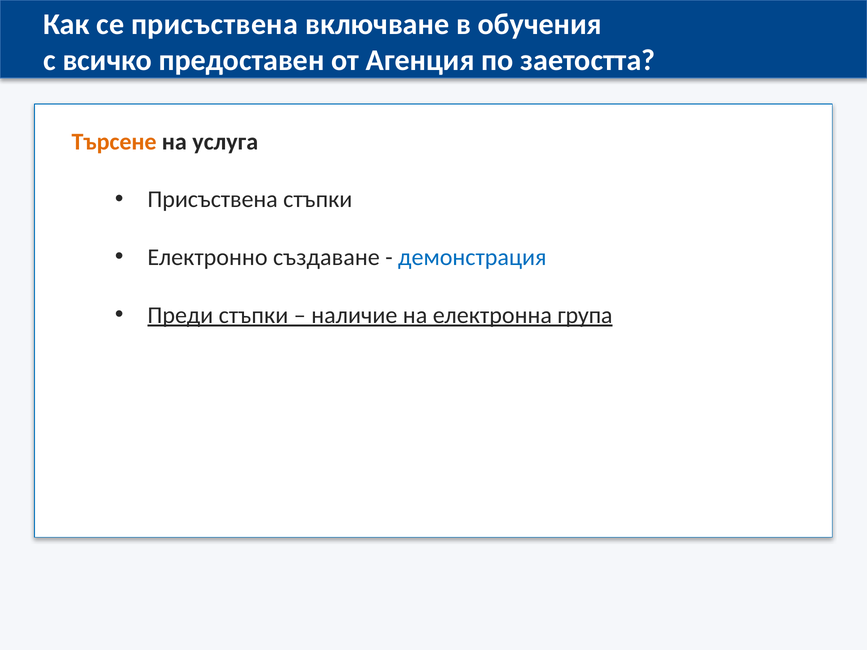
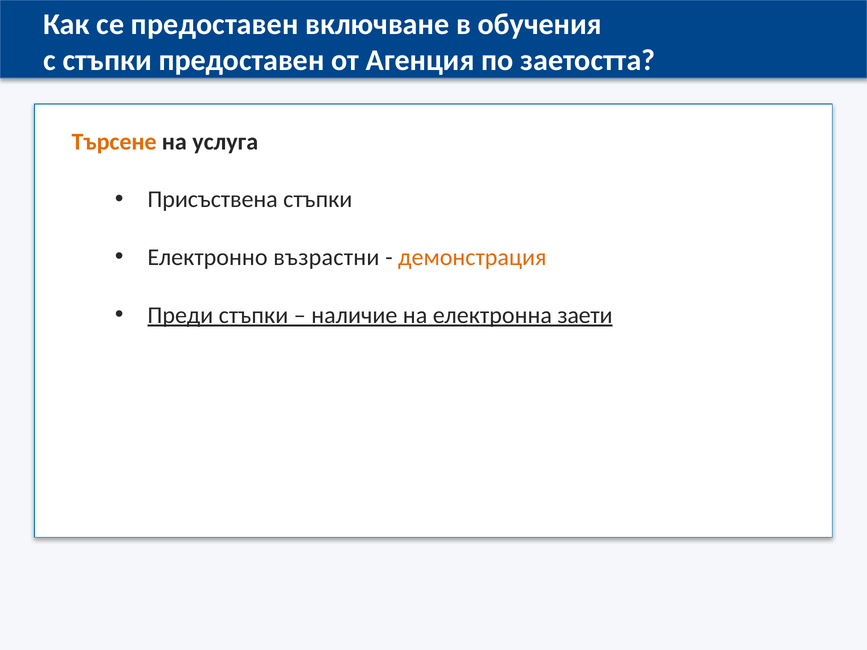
се присъствена: присъствена -> предоставен (215, 24)
с всичко: всичко -> стъпки (107, 61)
създаване: създаване -> възрастни (326, 257)
демонстрация colour: blue -> orange (472, 257)
група: група -> заети (585, 315)
